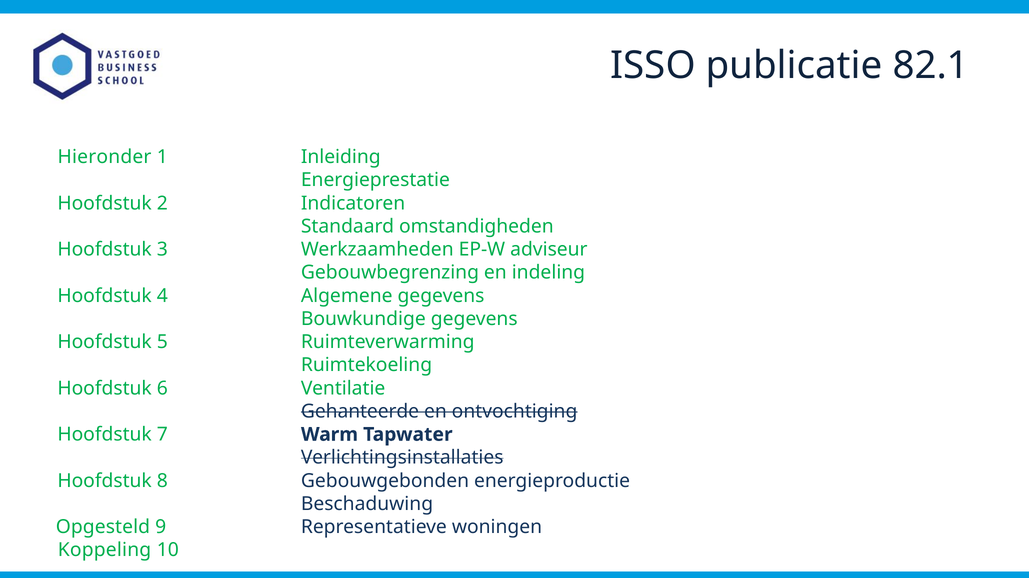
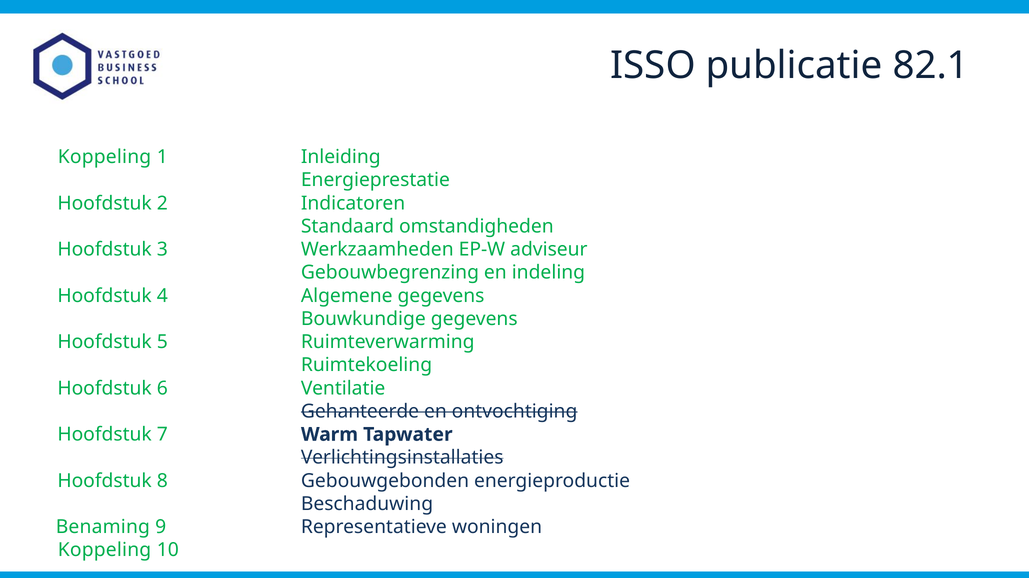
Hieronder: Hieronder -> Koppeling (104, 157)
Opgesteld: Opgesteld -> Benaming (103, 527)
